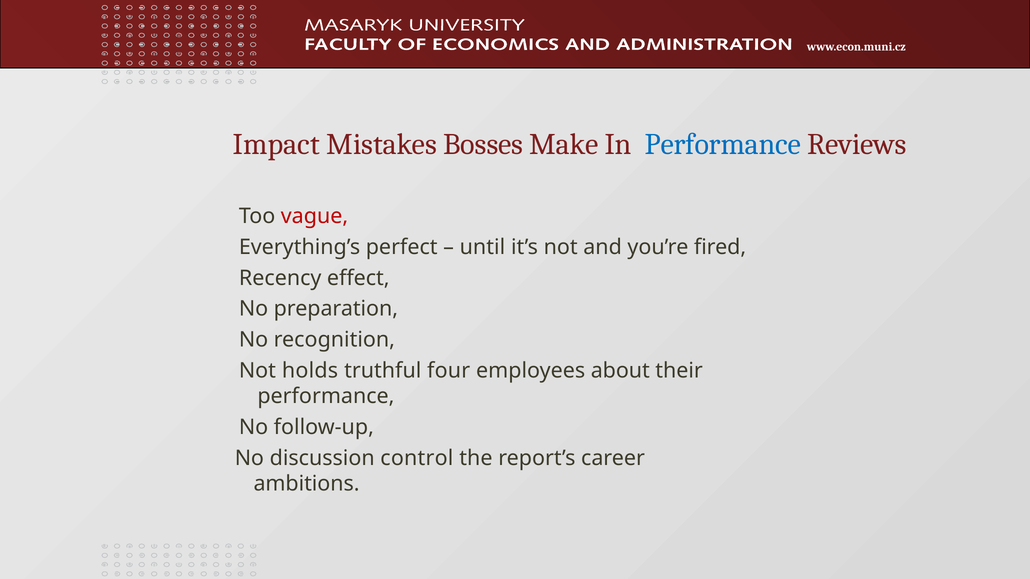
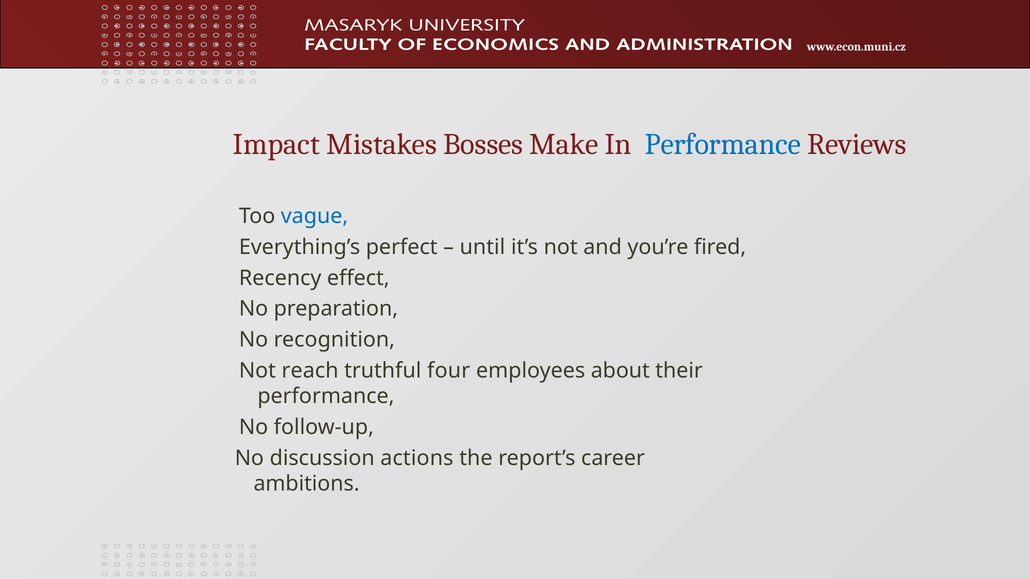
vague colour: red -> blue (314, 216)
holds: holds -> reach (310, 371)
control: control -> actions (417, 458)
